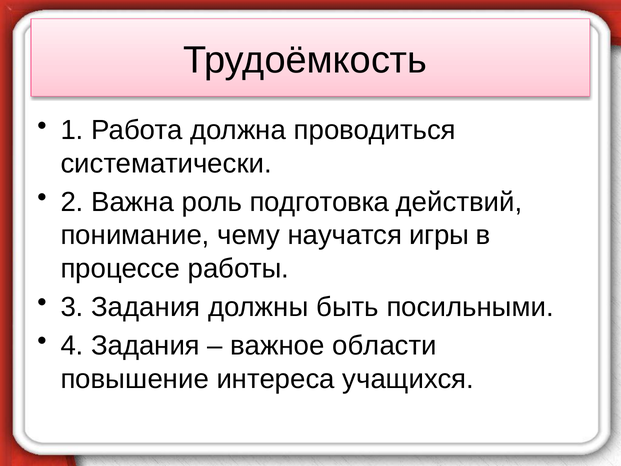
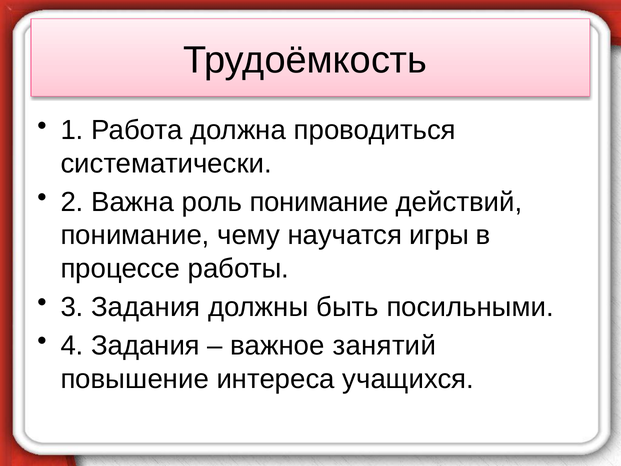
роль подготовка: подготовка -> понимание (319, 202)
области: области -> занятий (384, 346)
